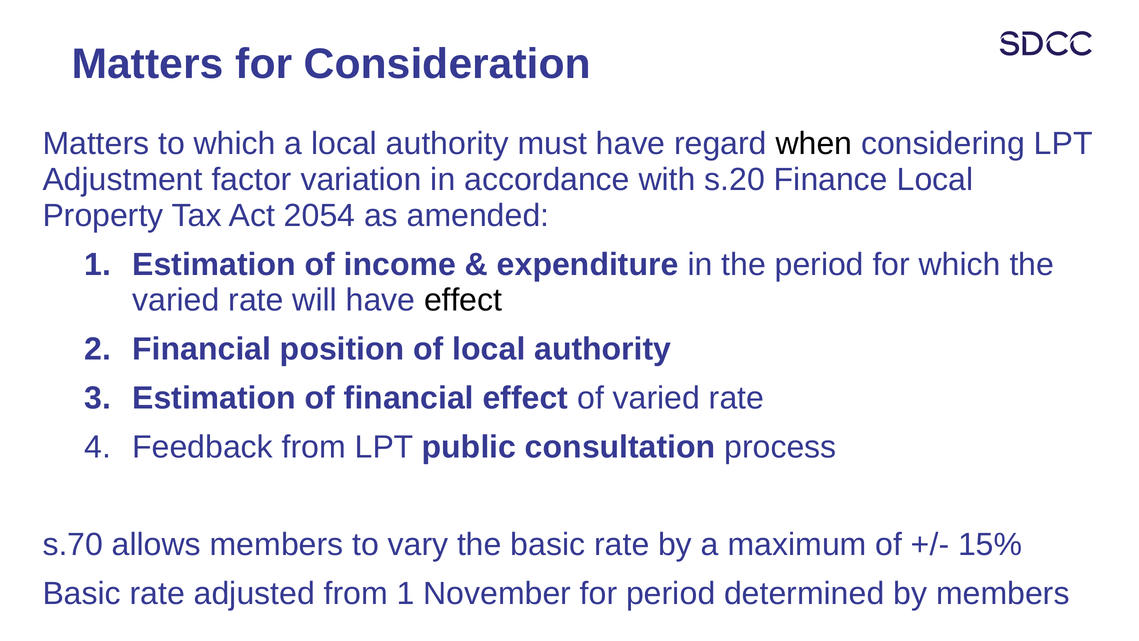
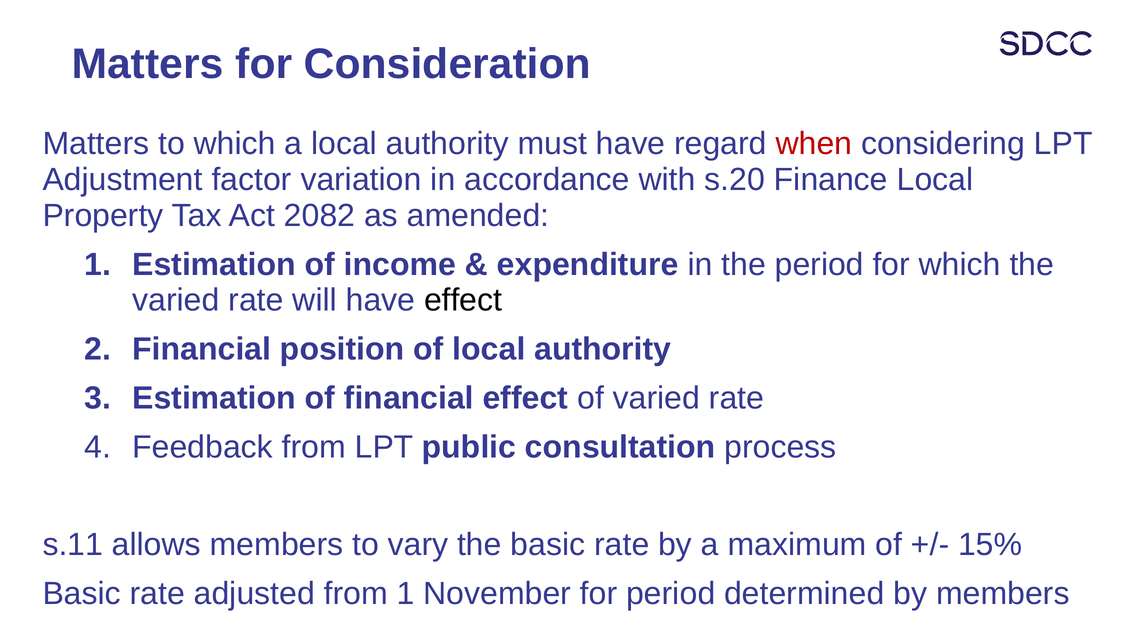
when colour: black -> red (814, 144)
2054: 2054 -> 2082 (320, 215)
s.70: s.70 -> s.11 (73, 544)
